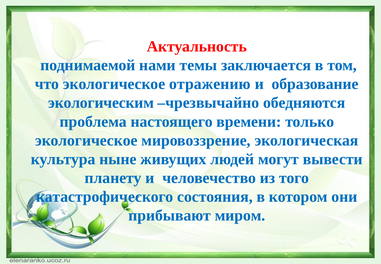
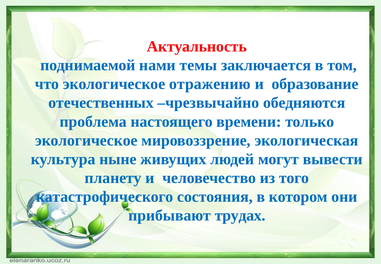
экологическим: экологическим -> отечественных (101, 103)
миром: миром -> трудах (240, 215)
